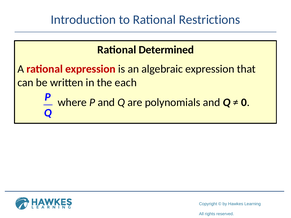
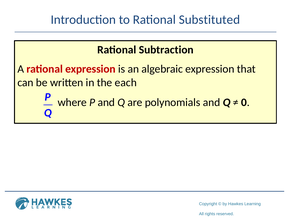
Restrictions: Restrictions -> Substituted (209, 20)
Determined: Determined -> Subtraction (166, 50)
